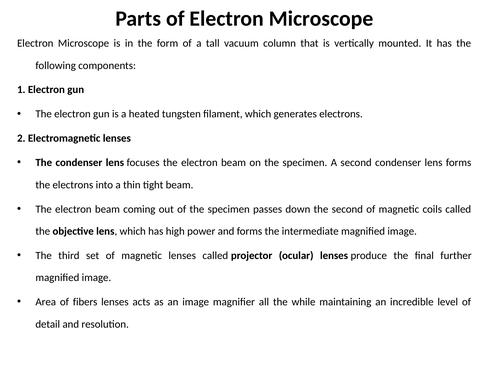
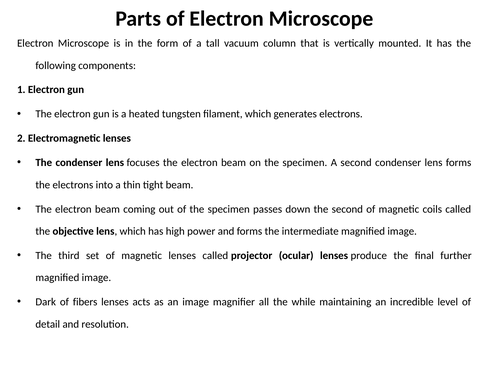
Area: Area -> Dark (46, 302)
